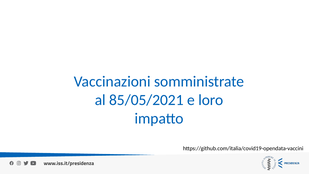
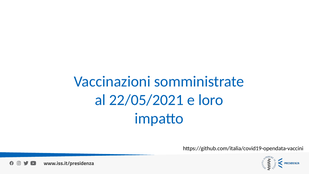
85/05/2021: 85/05/2021 -> 22/05/2021 (146, 100)
